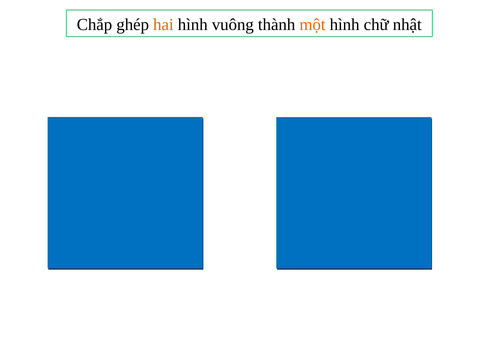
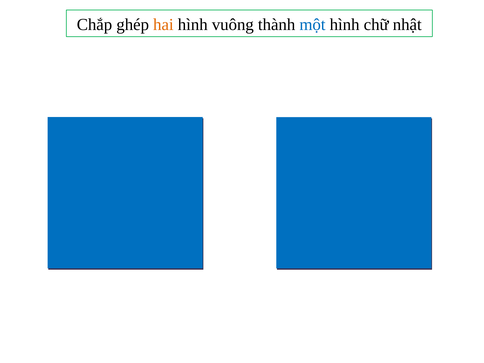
một colour: orange -> blue (312, 24)
